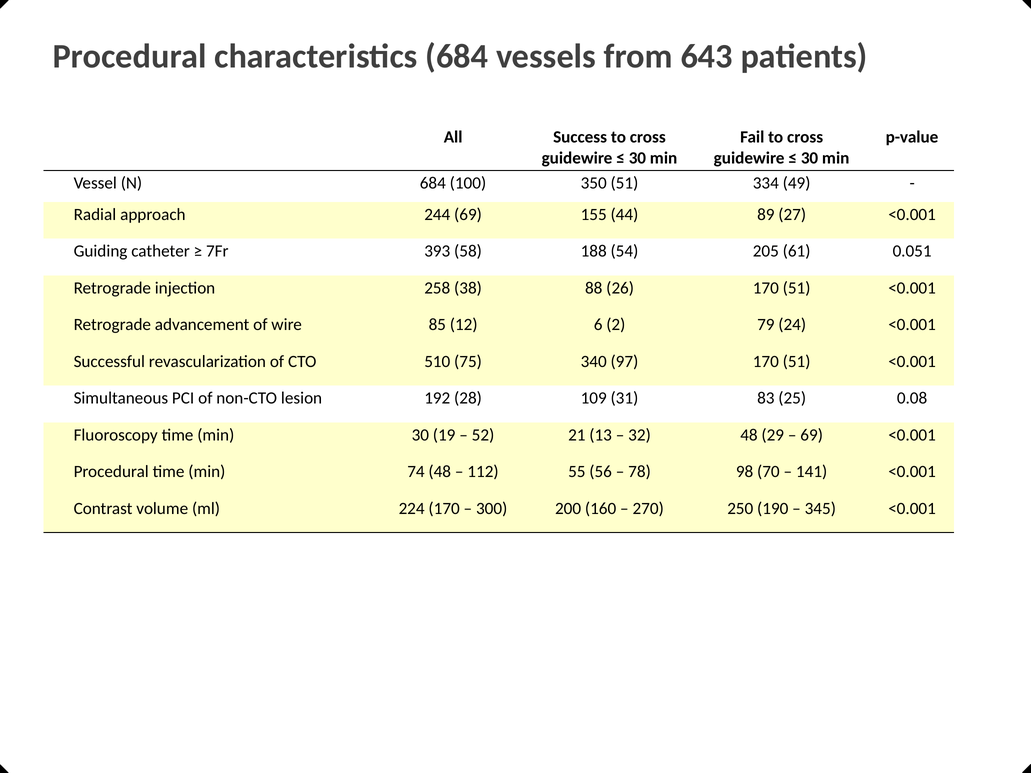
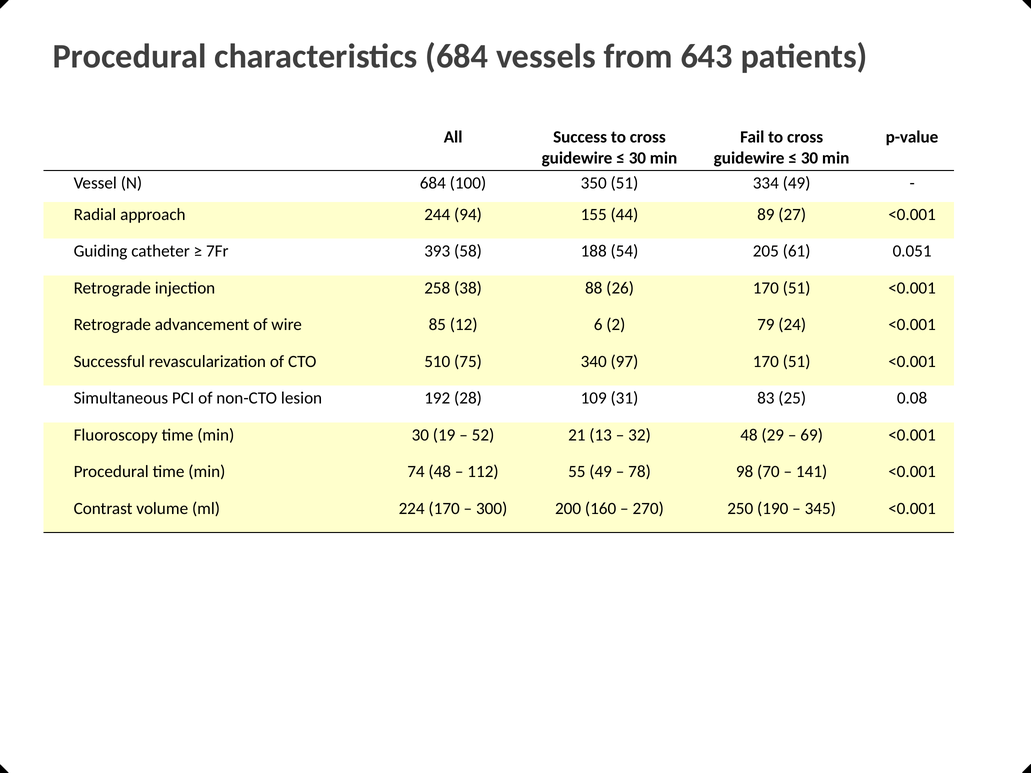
244 69: 69 -> 94 (468, 214)
55 56: 56 -> 49 (601, 472)
